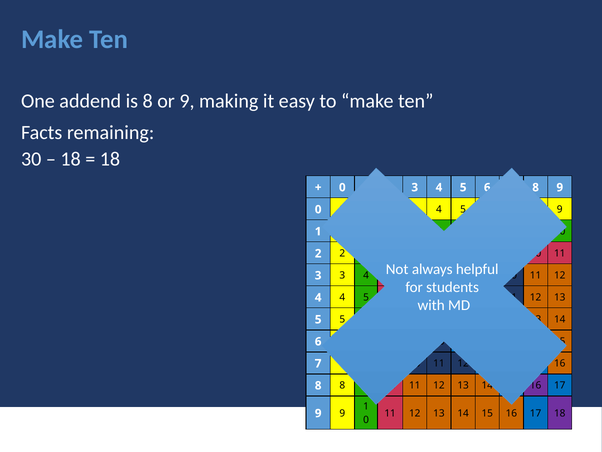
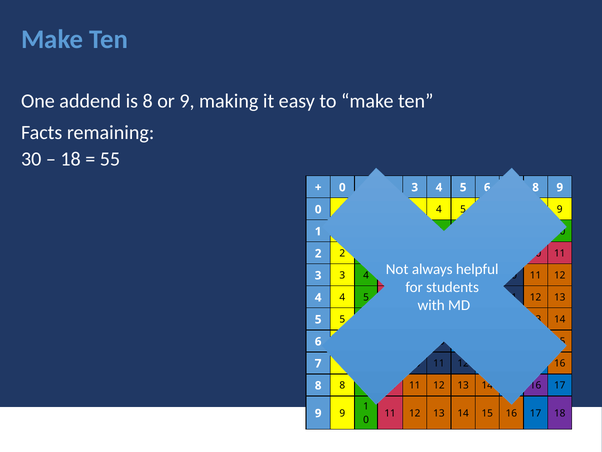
18: 18 -> 55 (110, 159)
